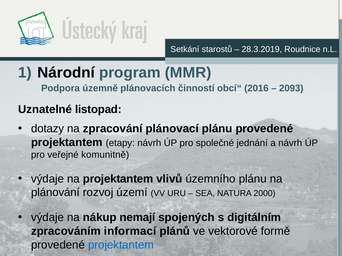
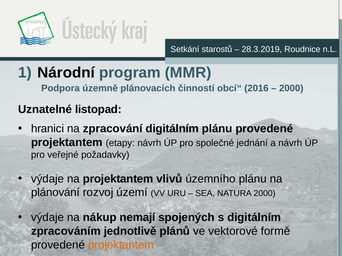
2093: 2093 -> 2000 (291, 88)
dotazy: dotazy -> hranici (48, 129)
zpracování plánovací: plánovací -> digitálním (172, 129)
komunitně: komunitně -> požadavky (105, 155)
informací: informací -> jednotlivě (130, 232)
projektantem colour: blue -> orange (121, 245)
